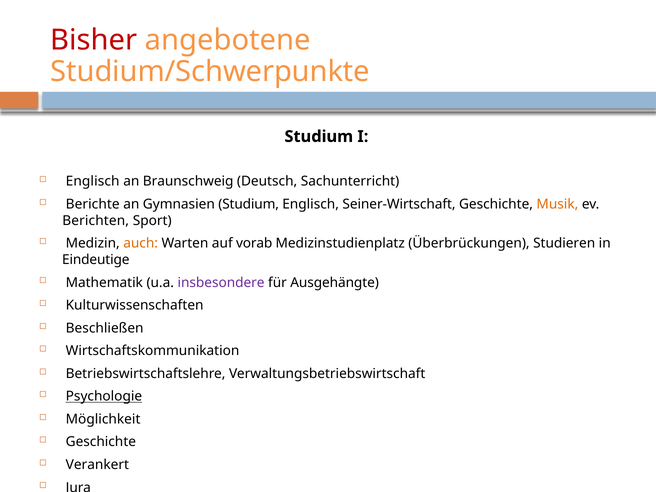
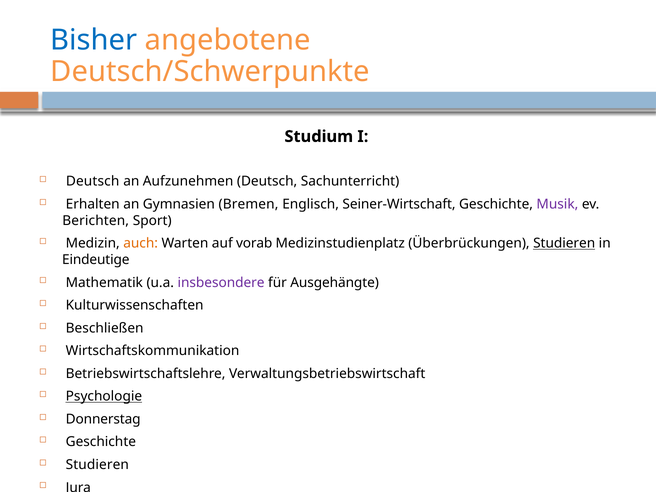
Bisher colour: red -> blue (94, 40)
Studium/Schwerpunkte: Studium/Schwerpunkte -> Deutsch/Schwerpunkte (210, 71)
Englisch: Englisch -> Deutsch (93, 181)
Braunschweig: Braunschweig -> Aufzunehmen (188, 181)
Berichte: Berichte -> Erhalten (93, 204)
Gymnasien Studium: Studium -> Bremen (248, 204)
Musik colour: orange -> purple (557, 204)
Studieren underline: none -> present (564, 243)
Möglichkeit: Möglichkeit -> Donnerstag (103, 419)
Verankert: Verankert -> Studieren (97, 465)
